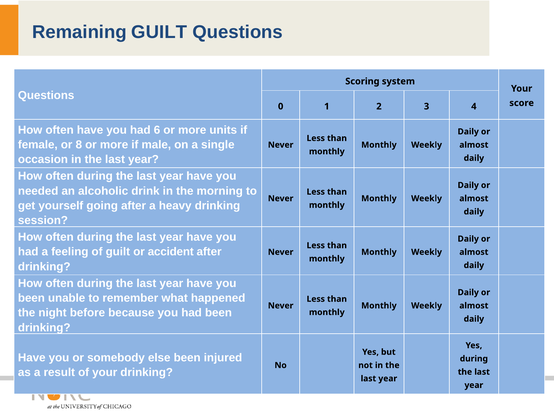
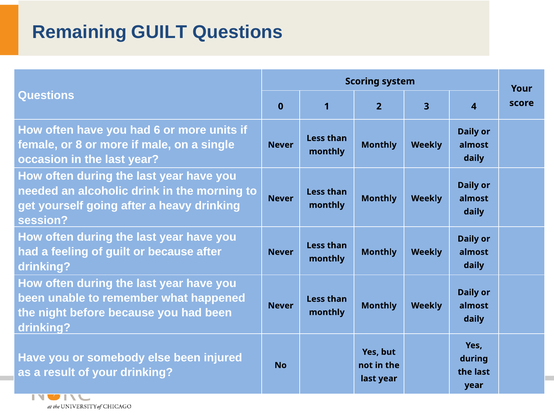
or accident: accident -> because (171, 252)
